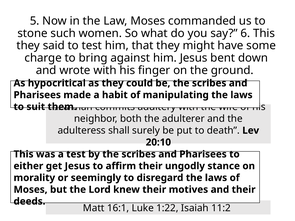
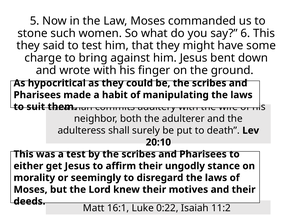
1:22: 1:22 -> 0:22 (167, 208)
